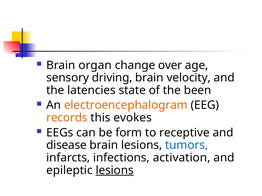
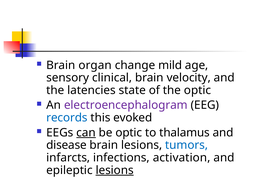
over: over -> mild (170, 65)
driving: driving -> clinical (112, 78)
the been: been -> optic (198, 91)
electroencephalogram colour: orange -> purple (126, 105)
records colour: orange -> blue (67, 118)
evokes: evokes -> evoked (133, 118)
can underline: none -> present (86, 133)
be form: form -> optic (129, 133)
receptive: receptive -> thalamus (185, 133)
